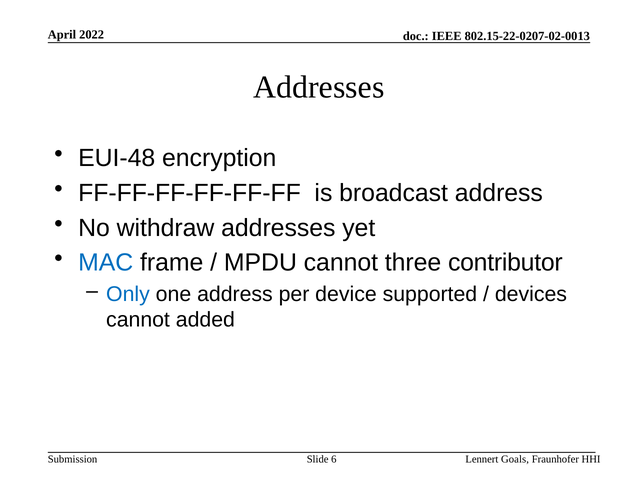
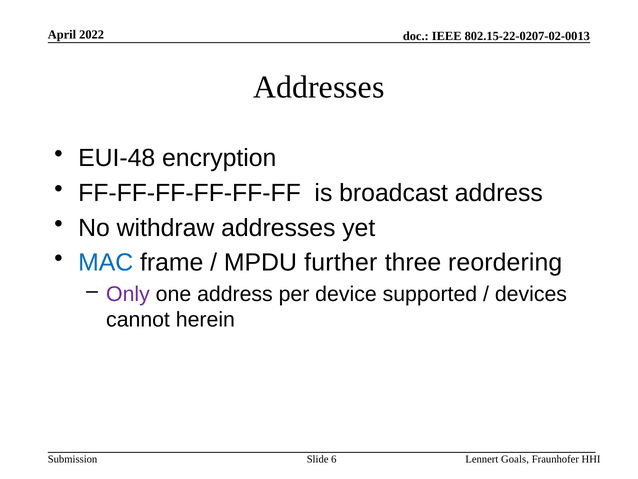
MPDU cannot: cannot -> further (341, 262)
contributor: contributor -> reordering (505, 262)
Only colour: blue -> purple (128, 294)
added: added -> herein (205, 320)
